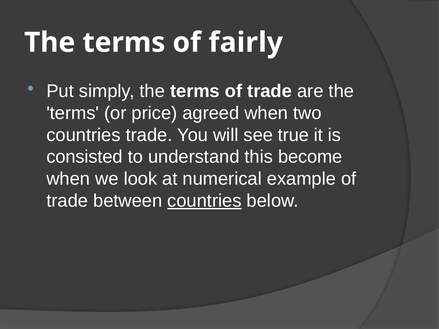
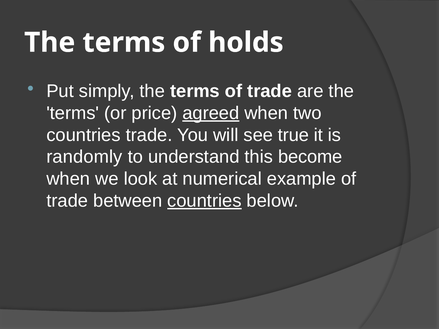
fairly: fairly -> holds (246, 43)
agreed underline: none -> present (211, 113)
consisted: consisted -> randomly (84, 157)
